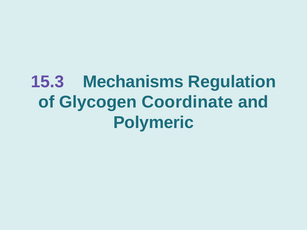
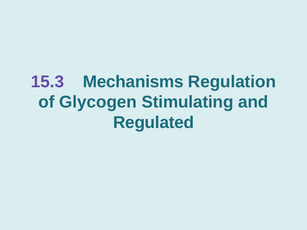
Coordinate: Coordinate -> Stimulating (188, 102)
Polymeric: Polymeric -> Regulated (154, 123)
